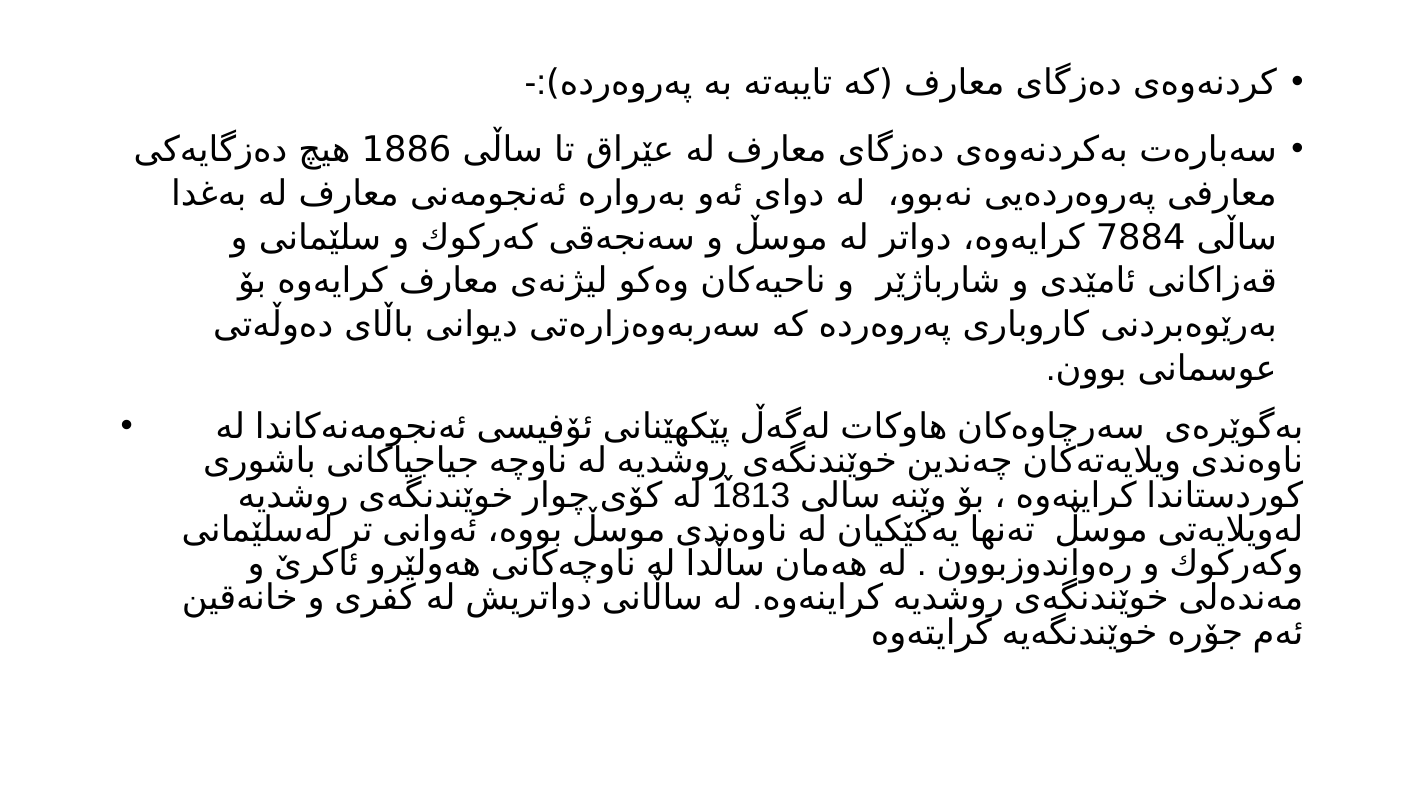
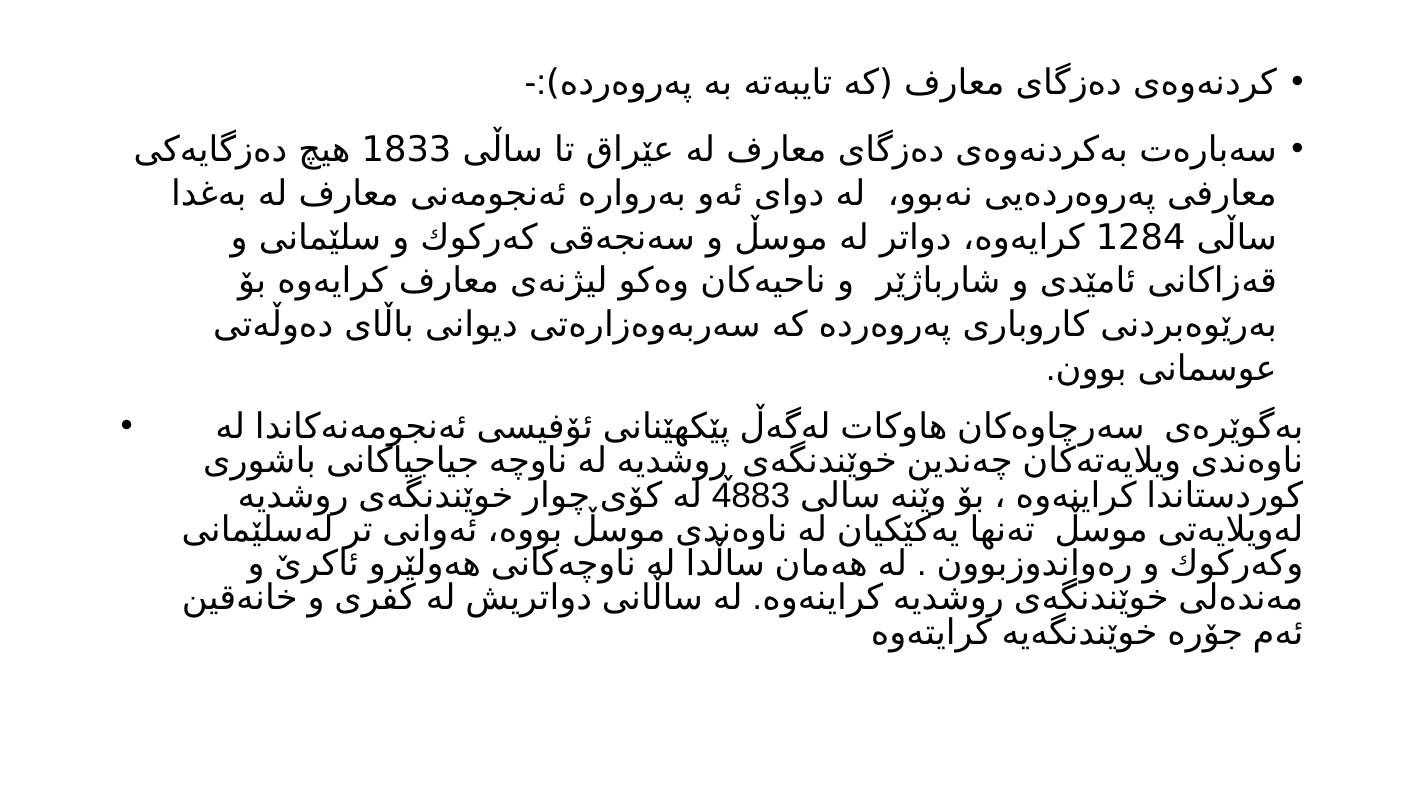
1886: 1886 -> 1833 (407, 150)
7884: 7884 -> 1284 (1141, 238)
1813: 1813 -> 4883 (751, 496)
